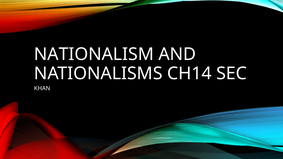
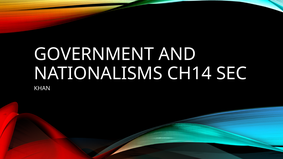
NATIONALISM: NATIONALISM -> GOVERNMENT (94, 54)
